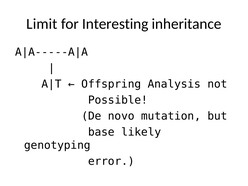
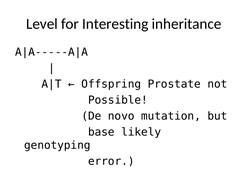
Limit: Limit -> Level (42, 24)
Analysis: Analysis -> Prostate (174, 84)
